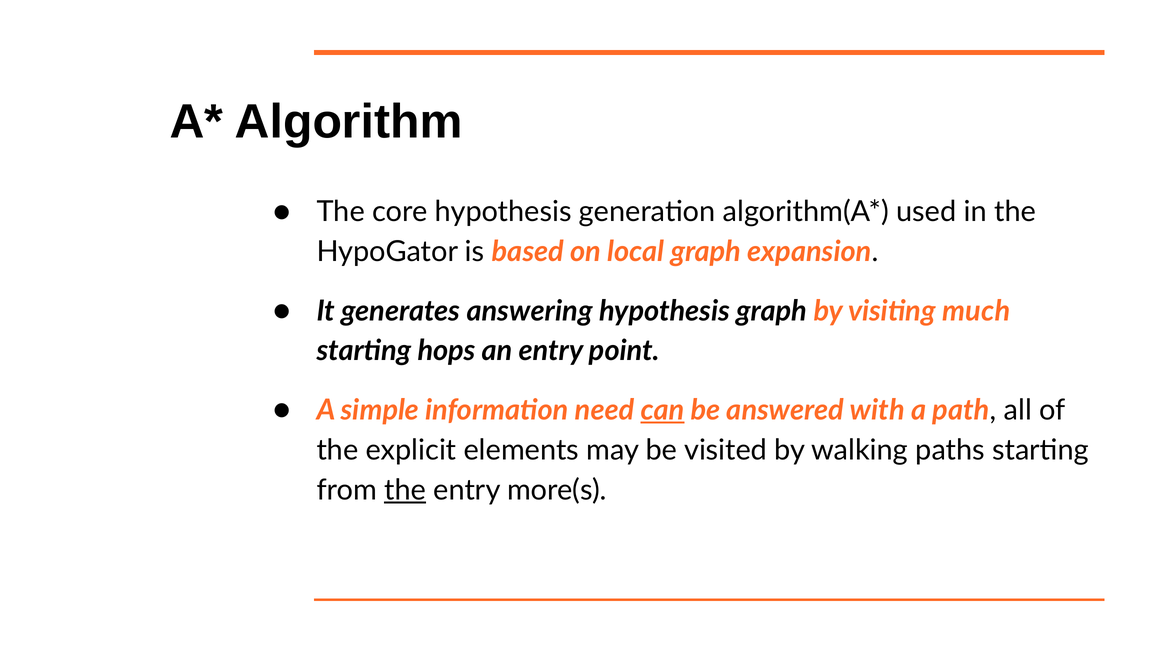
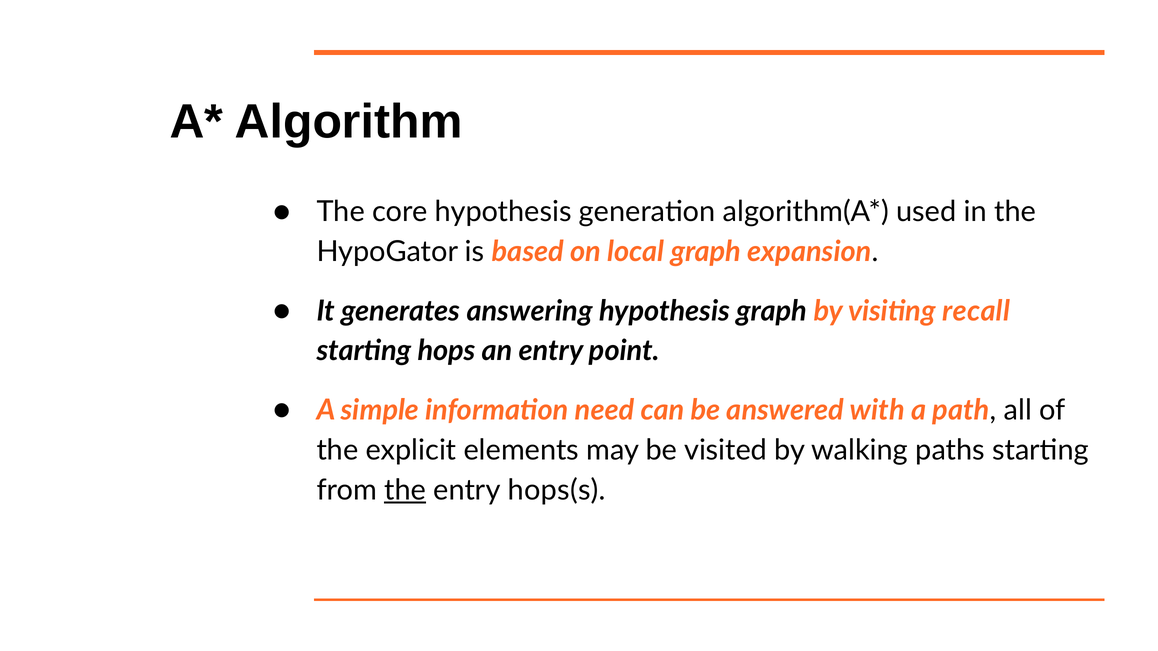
much: much -> recall (976, 311)
can underline: present -> none (663, 410)
more(s: more(s -> hops(s (557, 490)
